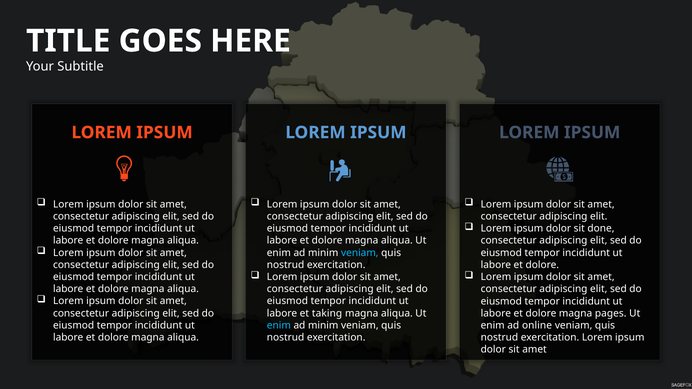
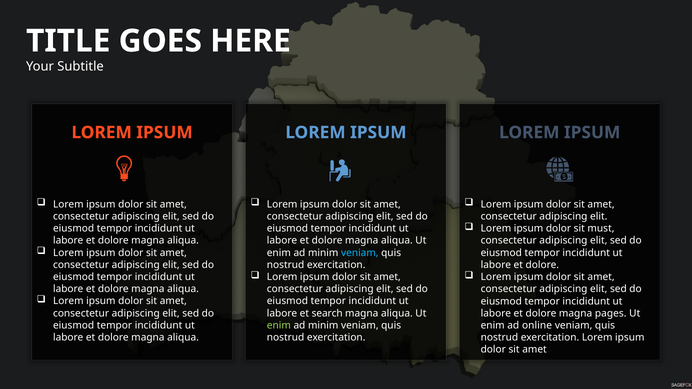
done: done -> must (601, 229)
taking: taking -> search (327, 313)
enim colour: light blue -> light green (279, 326)
